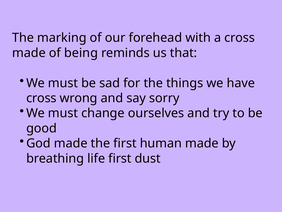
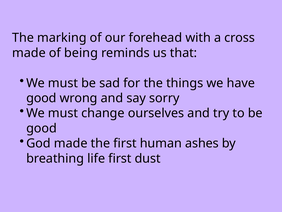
cross: cross -> good (41, 98)
human made: made -> ashes (202, 143)
